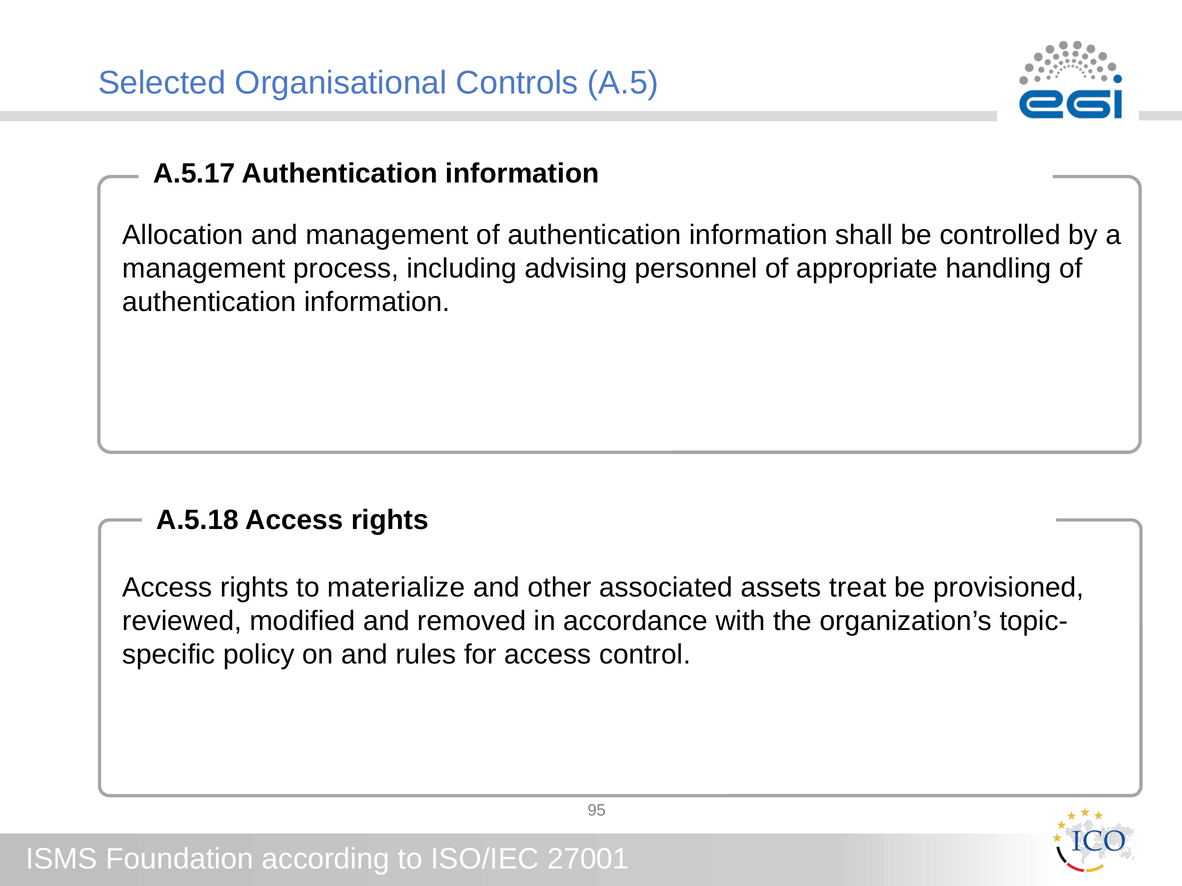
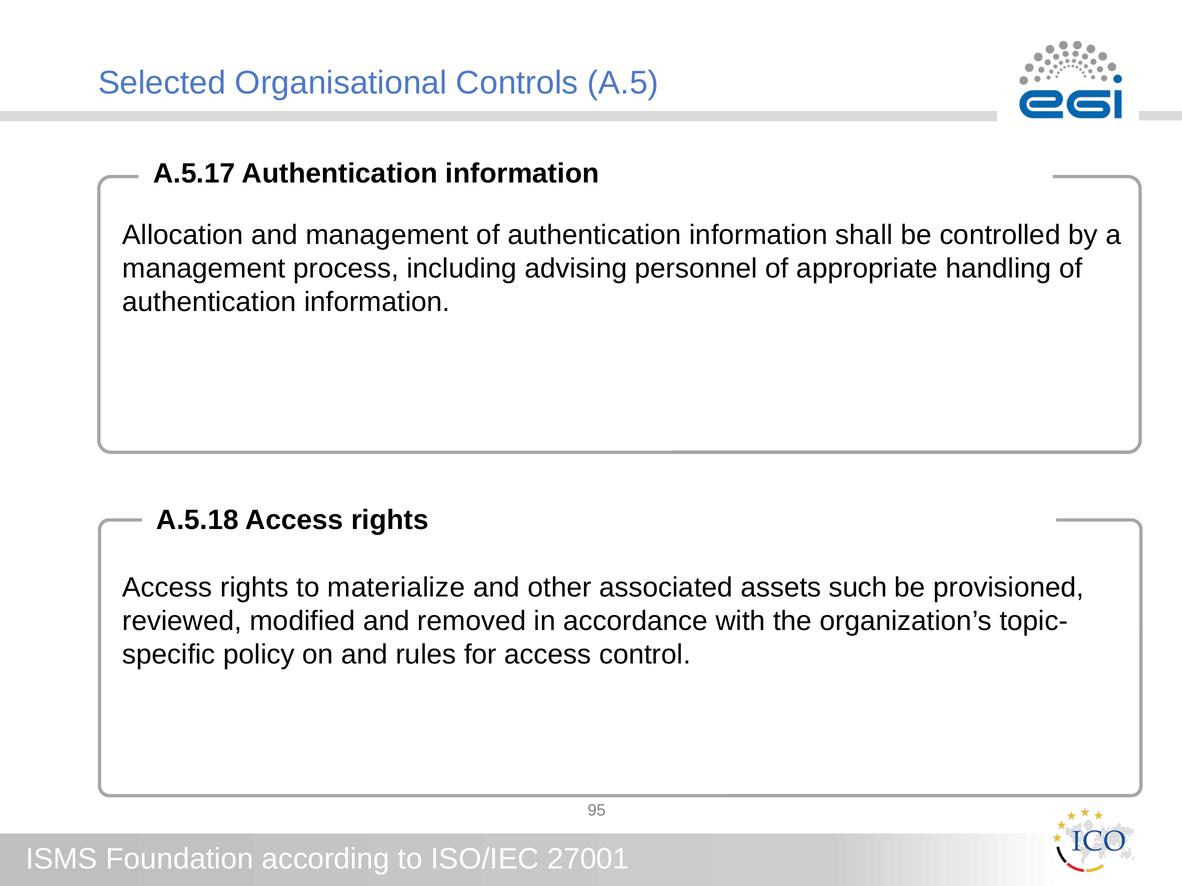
treat: treat -> such (858, 588)
